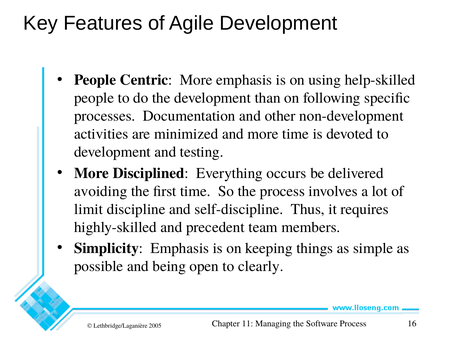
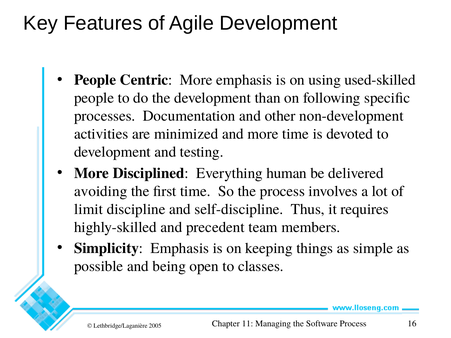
help-skilled: help-skilled -> used-skilled (380, 80)
occurs: occurs -> human (287, 173)
clearly: clearly -> classes (261, 266)
